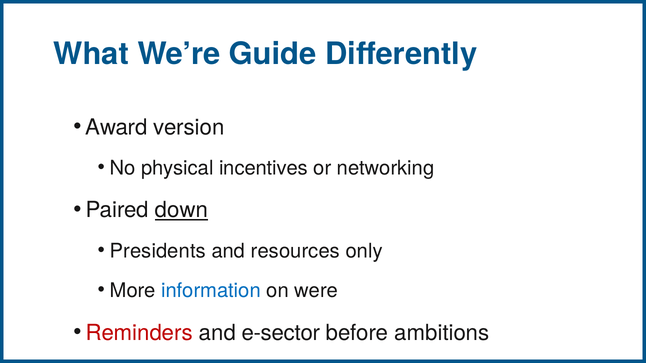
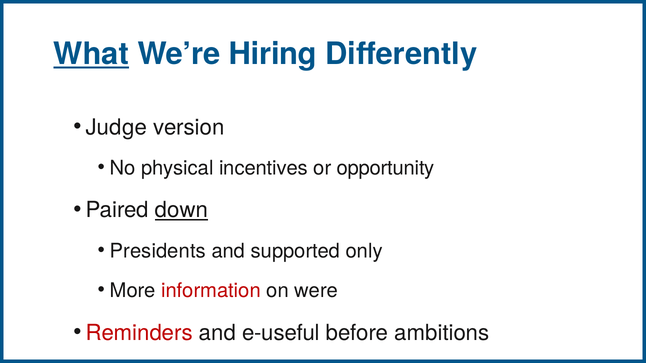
What underline: none -> present (91, 54)
Guide: Guide -> Hiring (273, 54)
Award: Award -> Judge (116, 127)
networking: networking -> opportunity (386, 168)
resources: resources -> supported (295, 251)
information colour: blue -> red (211, 291)
e-sector: e-sector -> e-useful (281, 333)
